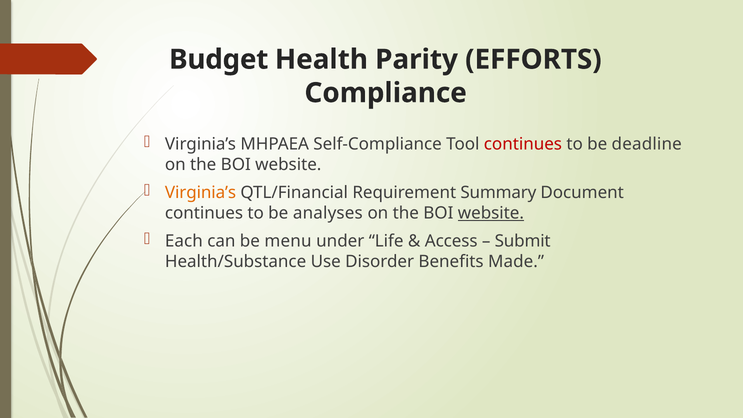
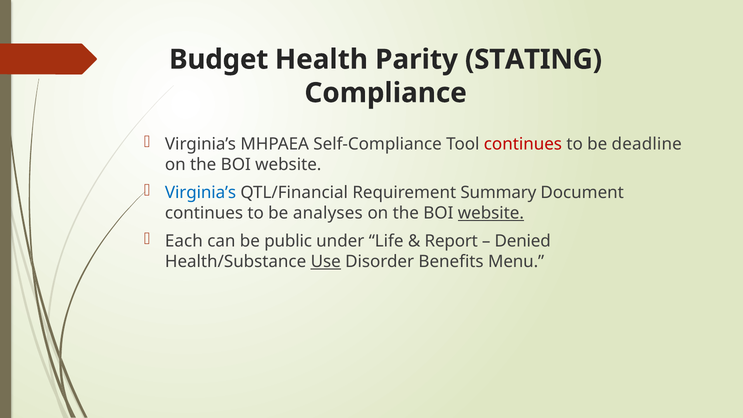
EFFORTS: EFFORTS -> STATING (534, 59)
Virginia’s colour: orange -> blue (201, 193)
menu: menu -> public (288, 241)
Access: Access -> Report (451, 241)
Submit: Submit -> Denied (523, 241)
Use underline: none -> present (326, 262)
Made: Made -> Menu (516, 262)
